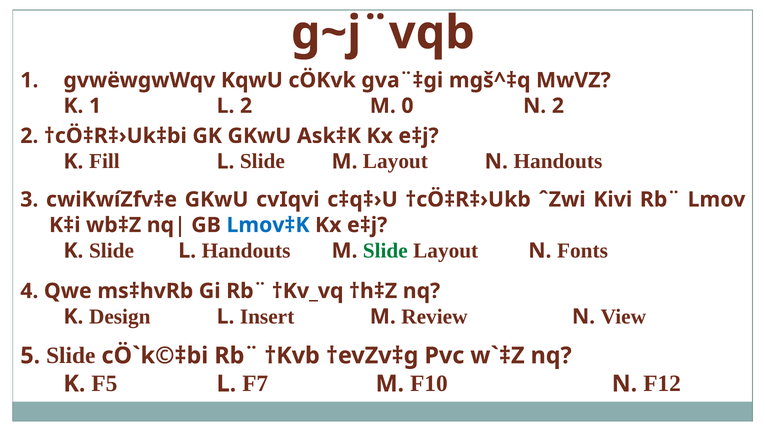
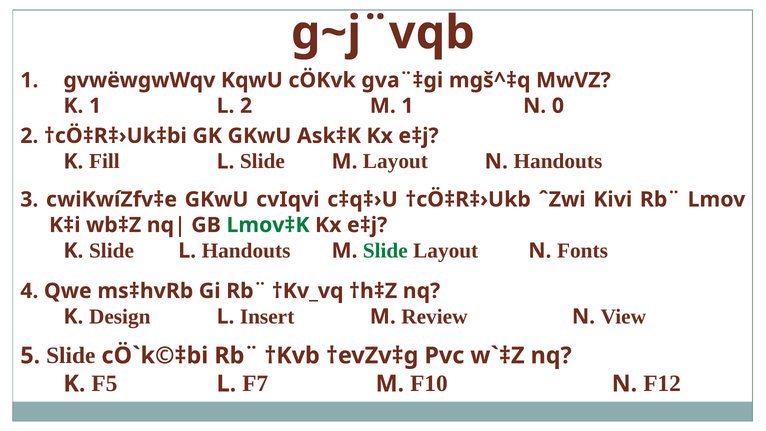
M 0: 0 -> 1 (407, 106)
N 2: 2 -> 0 (558, 106)
Lmov‡K colour: blue -> green (268, 225)
